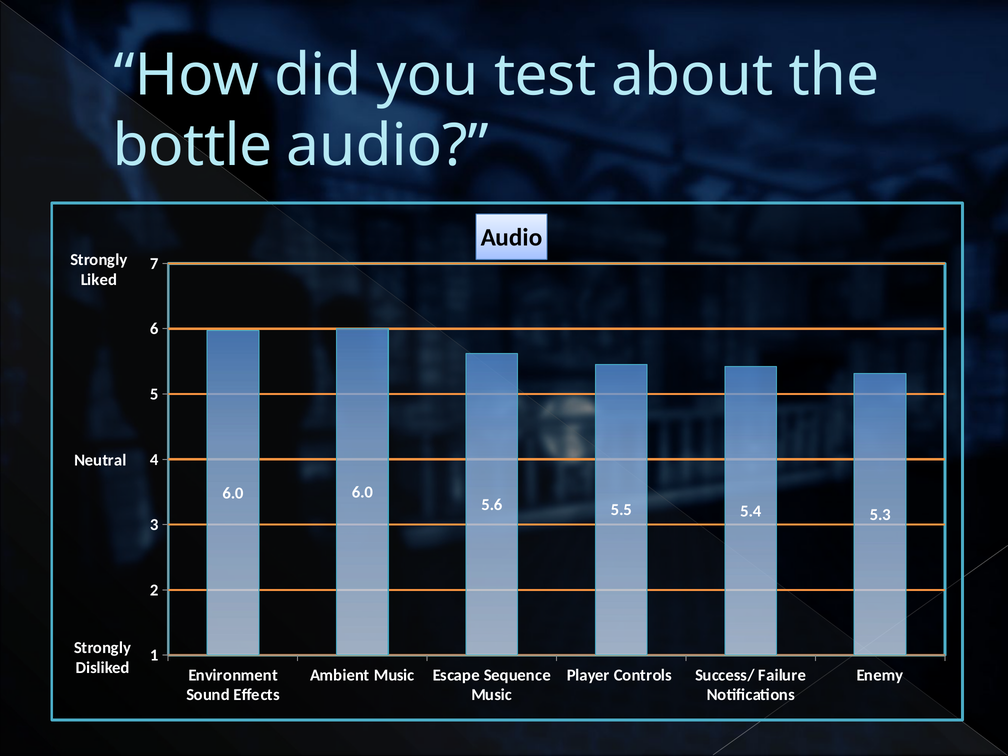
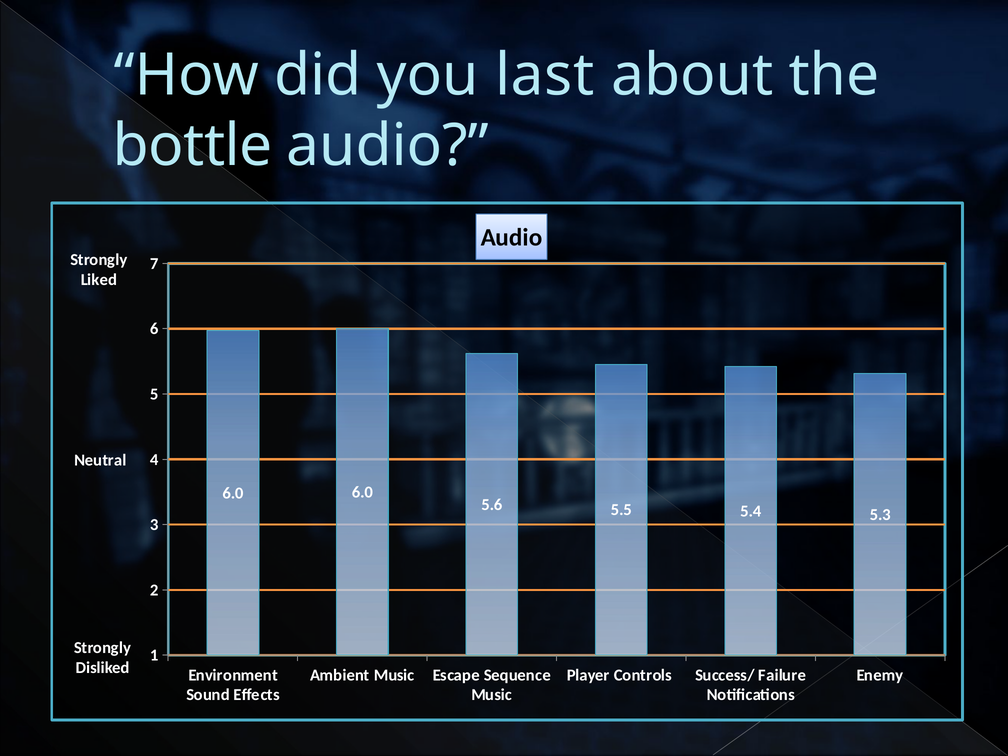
test: test -> last (545, 75)
